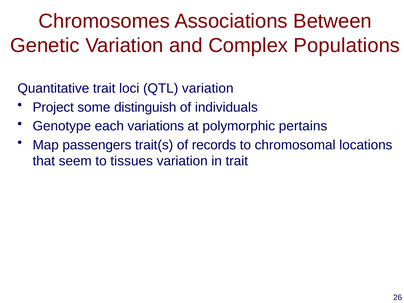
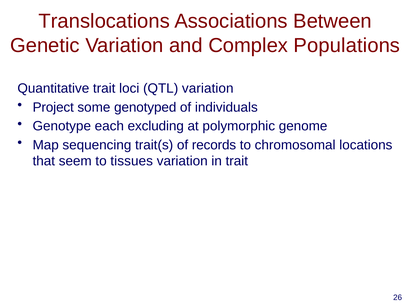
Chromosomes: Chromosomes -> Translocations (104, 21)
distinguish: distinguish -> genotyped (145, 107)
variations: variations -> excluding (156, 126)
pertains: pertains -> genome (303, 126)
passengers: passengers -> sequencing (97, 145)
